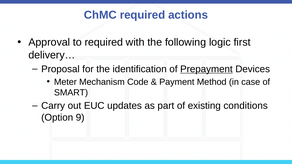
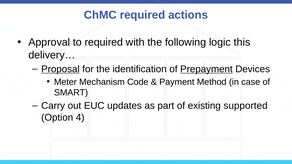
first: first -> this (242, 42)
Proposal underline: none -> present (60, 69)
conditions: conditions -> supported (246, 106)
9: 9 -> 4 (80, 118)
